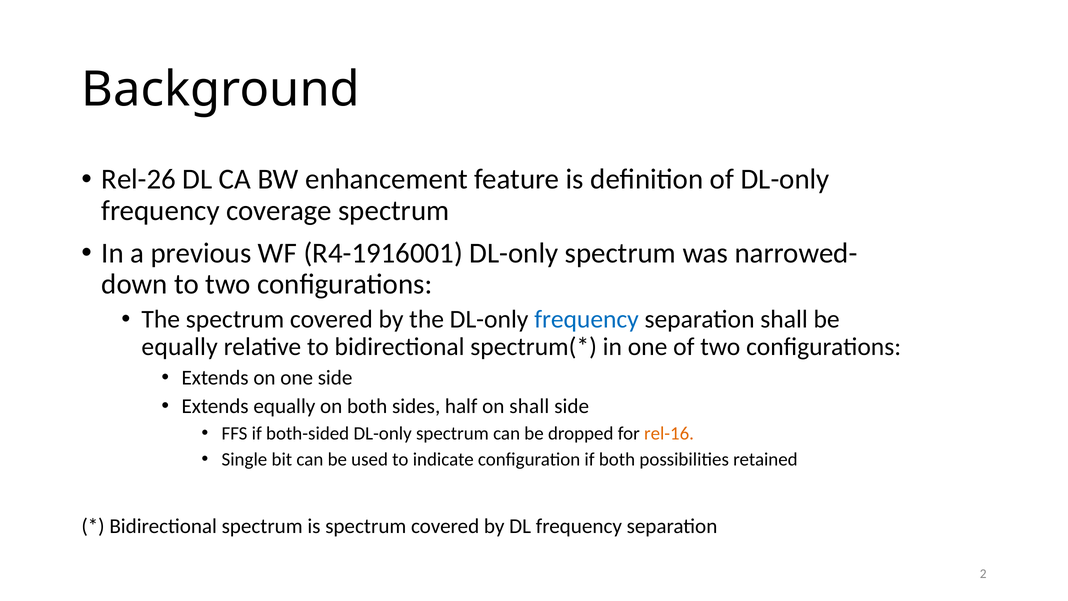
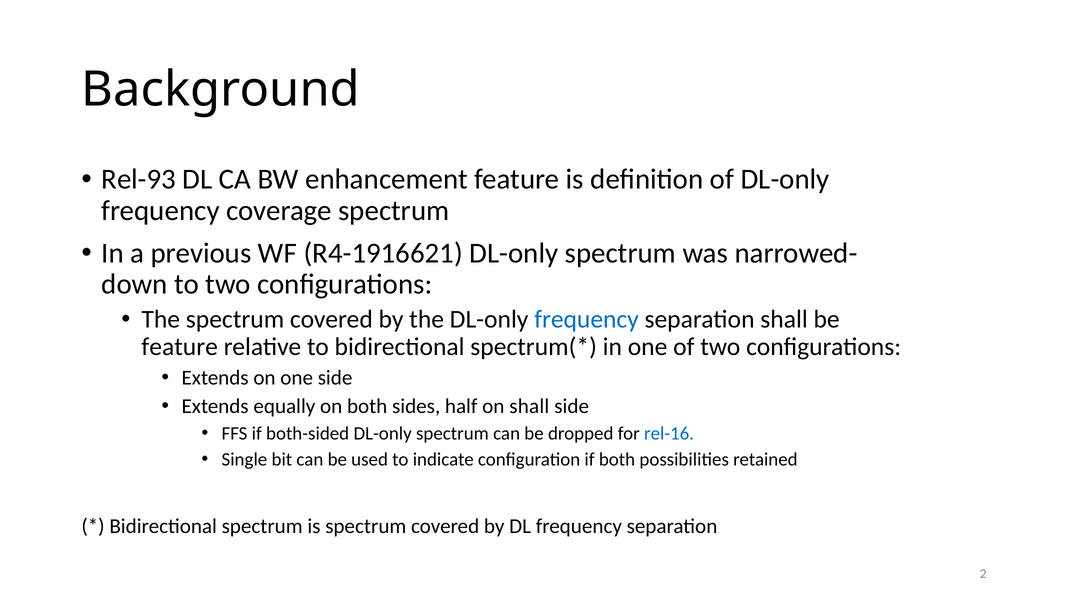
Rel-26: Rel-26 -> Rel-93 (139, 179)
R4-1916001: R4-1916001 -> R4-1916621 (383, 253)
equally: equally -> feature (180, 347)
rel-16 colour: orange -> blue (669, 433)
